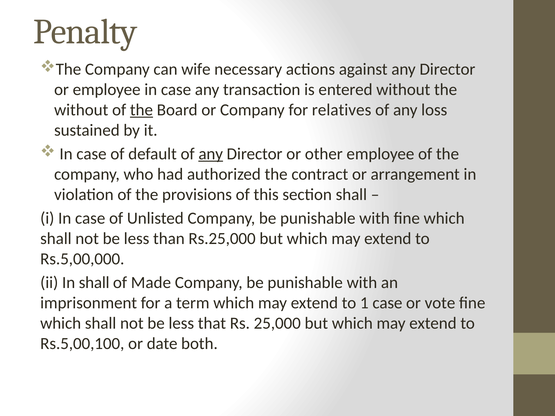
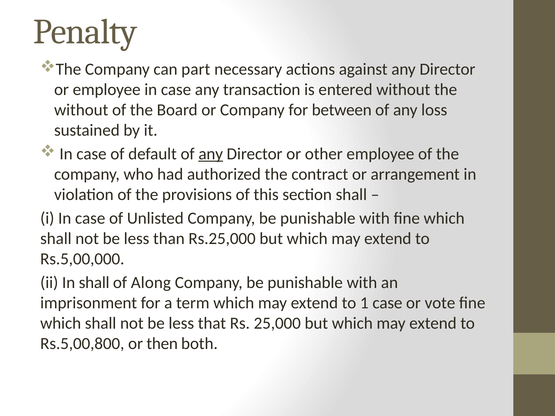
wife: wife -> part (196, 69)
the underline: present -> none (141, 110)
relatives: relatives -> between (342, 110)
Made: Made -> Along (151, 283)
Rs.5,00,100: Rs.5,00,100 -> Rs.5,00,800 (82, 344)
date: date -> then (162, 344)
